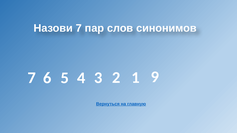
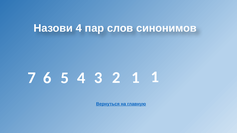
Назови 7: 7 -> 4 (79, 28)
1 9: 9 -> 1 (155, 77)
